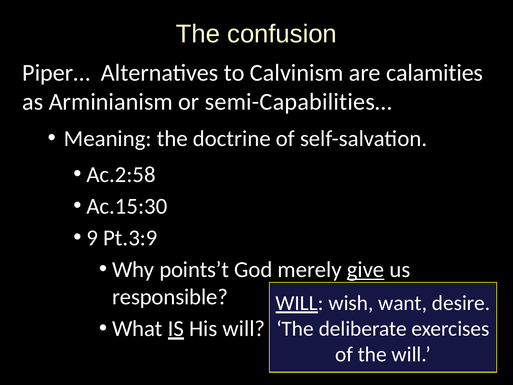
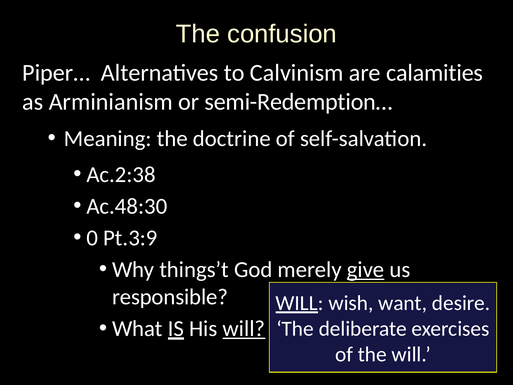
semi-Capabilities…: semi-Capabilities… -> semi-Redemption… (299, 102)
Ac.2:58: Ac.2:58 -> Ac.2:38 (121, 174)
Ac.15:30: Ac.15:30 -> Ac.48:30 (127, 206)
9: 9 -> 0 (92, 238)
points’t: points’t -> things’t (194, 269)
will underline: none -> present (244, 328)
